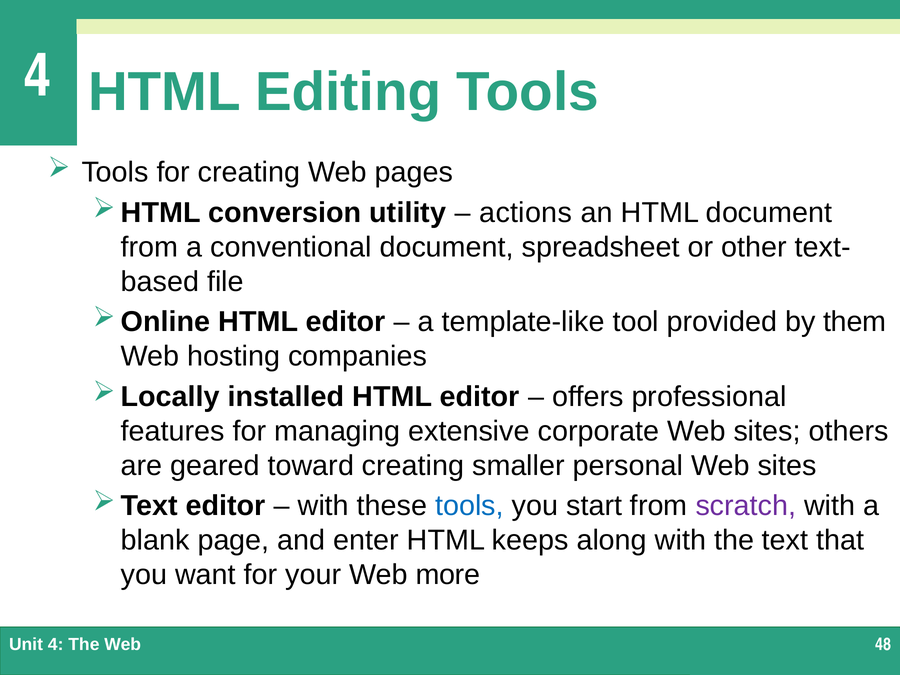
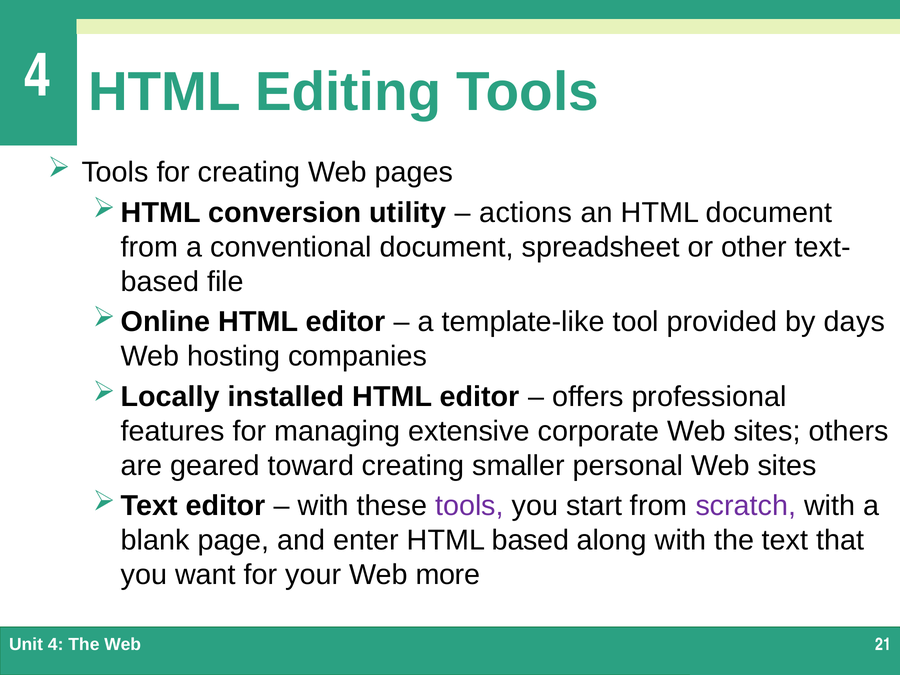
them: them -> days (854, 322)
tools colour: blue -> purple (469, 506)
HTML keeps: keeps -> based (531, 540)
48: 48 -> 21 (883, 644)
